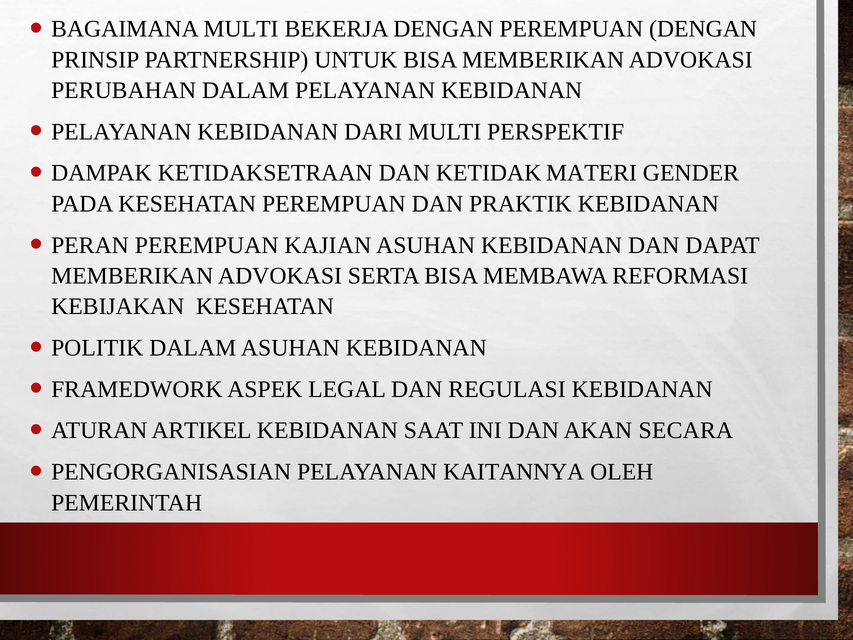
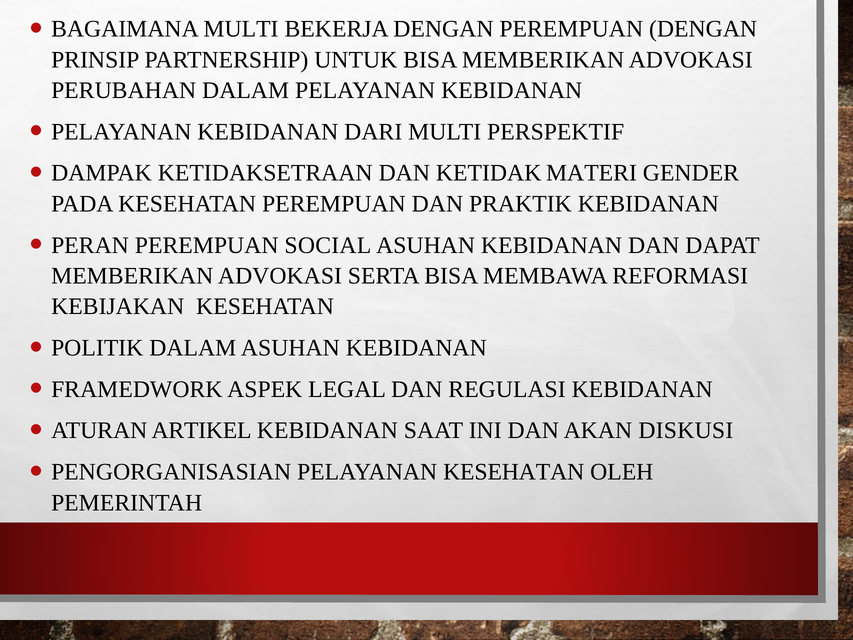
KAJIAN: KAJIAN -> SOCIAL (328, 245)
SECARA: SECARA -> DISKUSI (686, 430)
PELAYANAN KAITANNYA: KAITANNYA -> KESEHATAN (514, 472)
